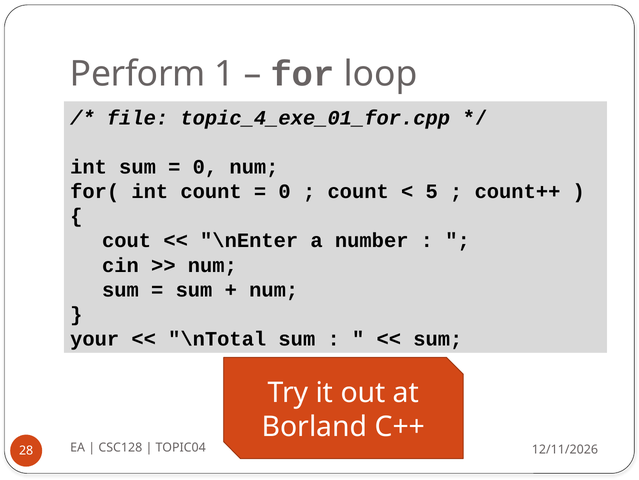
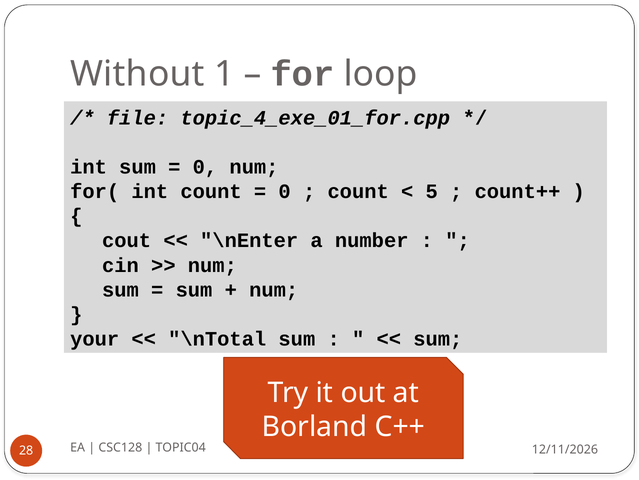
Perform: Perform -> Without (137, 74)
